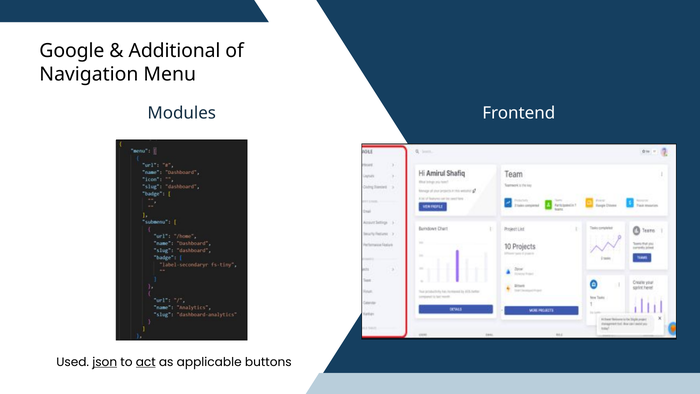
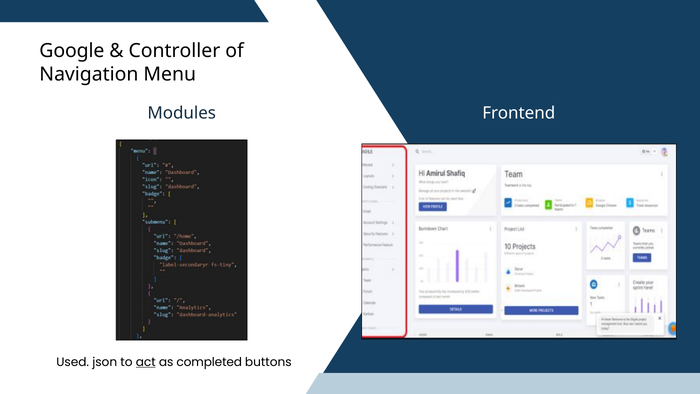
Additional: Additional -> Controller (174, 51)
json underline: present -> none (105, 362)
applicable: applicable -> completed (209, 362)
